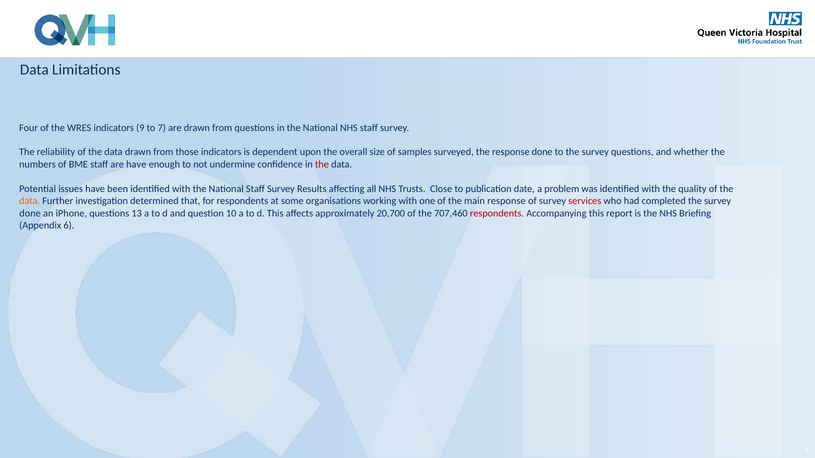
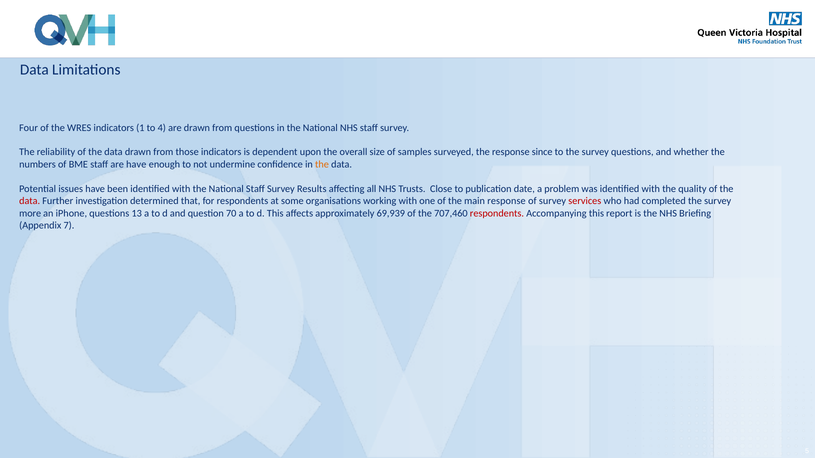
9: 9 -> 1 (140, 128)
7: 7 -> 4 (162, 128)
response done: done -> since (542, 152)
the colour: red -> orange (322, 164)
data colour: orange -> red (30, 201)
done: done -> more (30, 213)
10: 10 -> 70 (231, 213)
20,700: 20,700 -> 69,939 (391, 213)
6: 6 -> 7 (69, 226)
